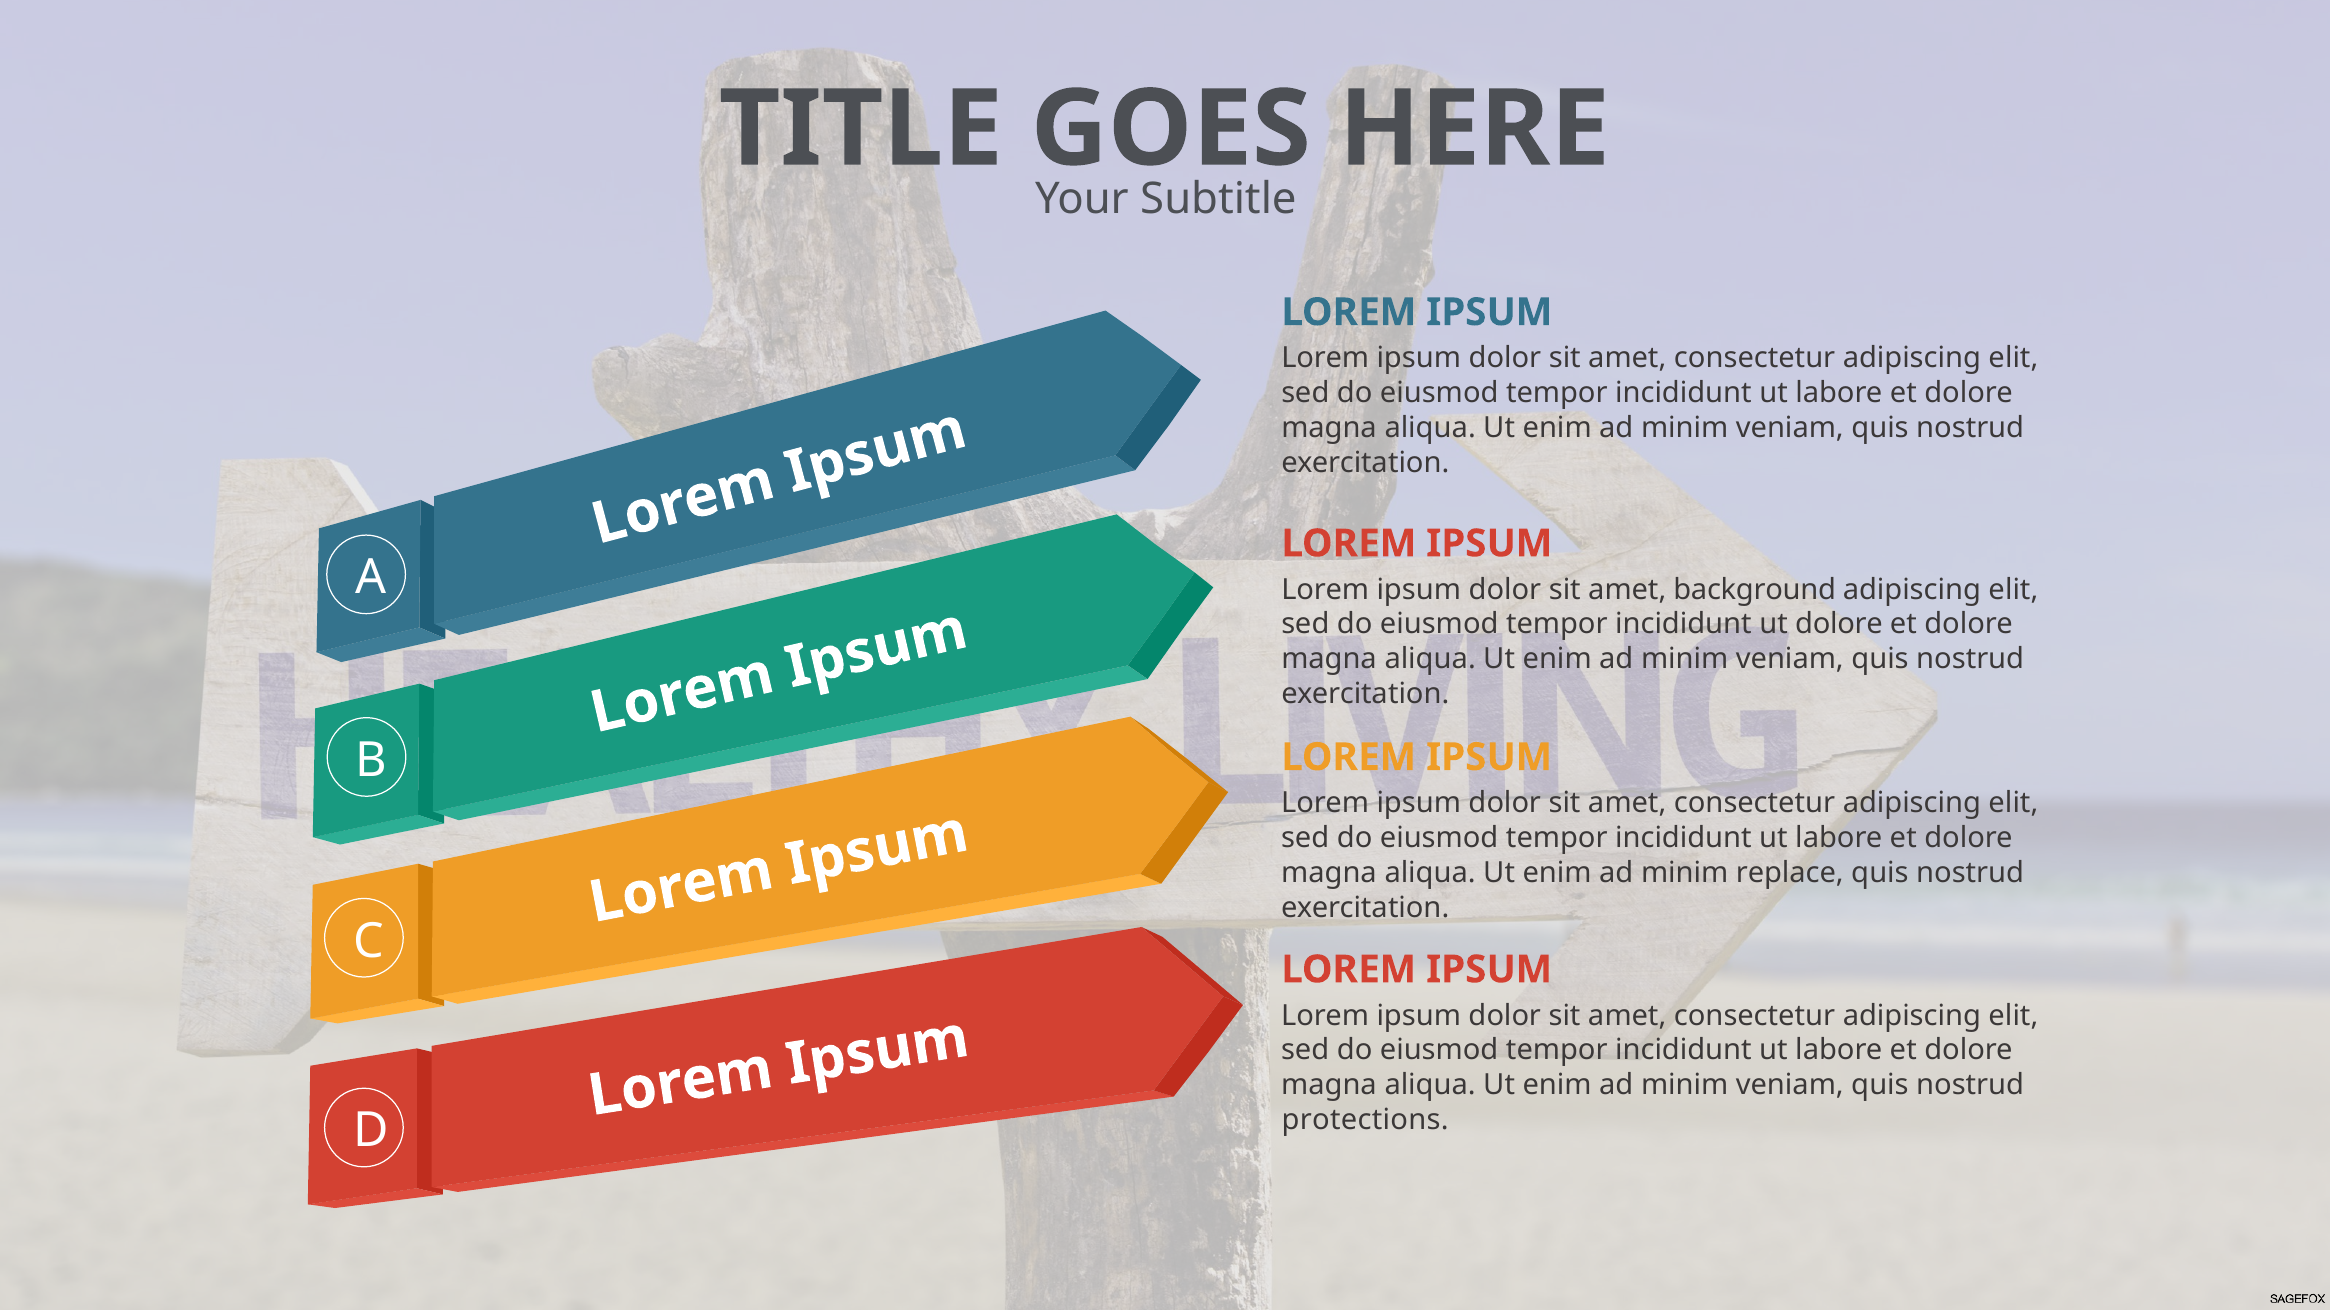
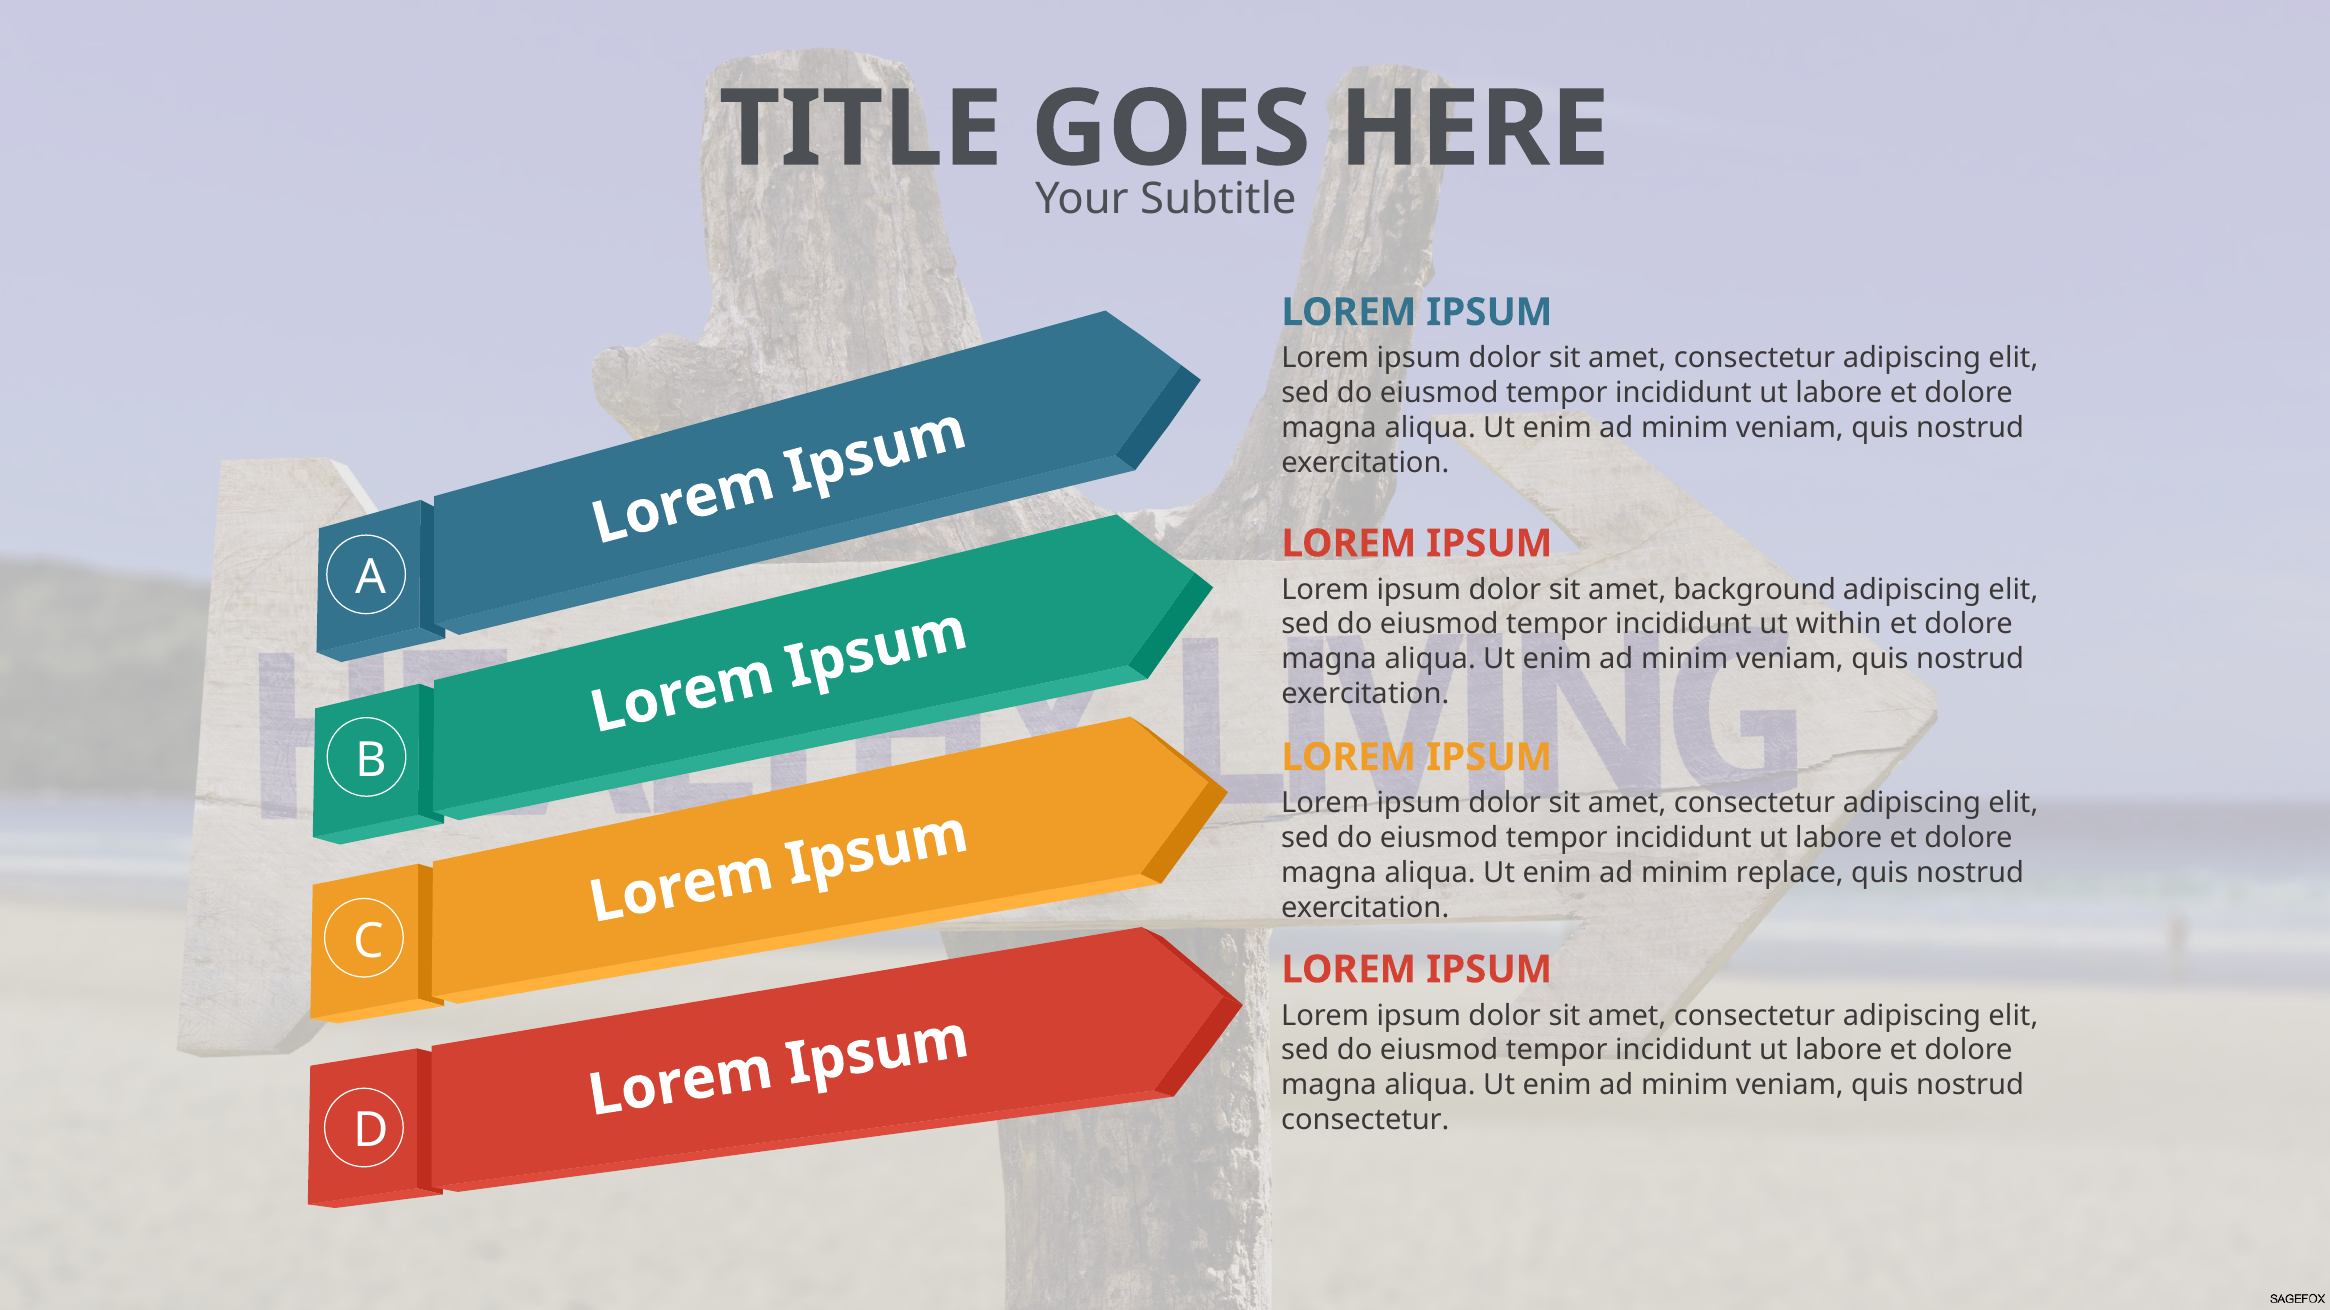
ut dolore: dolore -> within (1839, 625)
protections: protections -> consectetur (1365, 1121)
